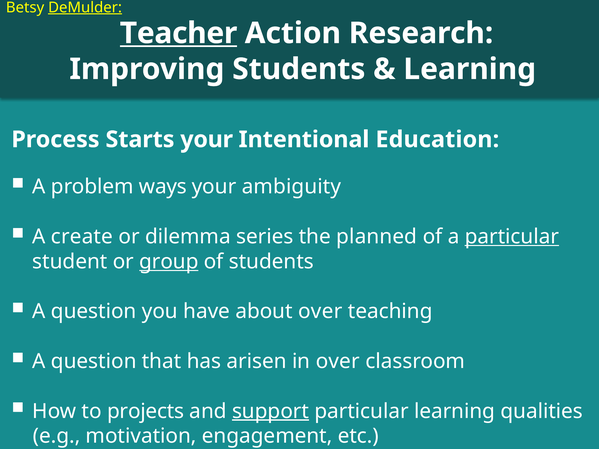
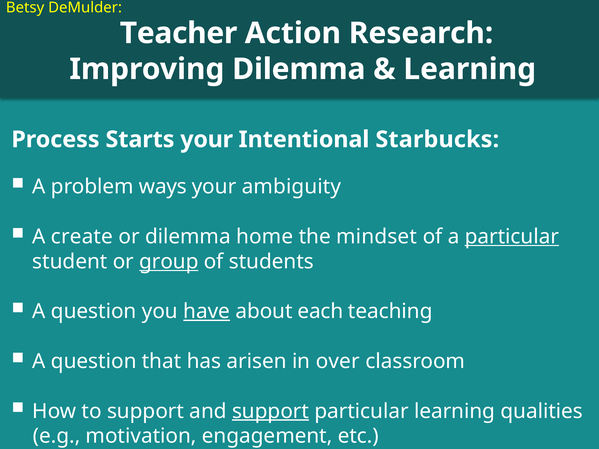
DeMulder underline: present -> none (85, 7)
Teacher underline: present -> none (179, 33)
Improving Students: Students -> Dilemma (299, 69)
Education: Education -> Starbucks (437, 140)
series: series -> home (265, 237)
planned: planned -> mindset (377, 237)
have underline: none -> present (207, 312)
about over: over -> each (320, 312)
to projects: projects -> support (146, 411)
